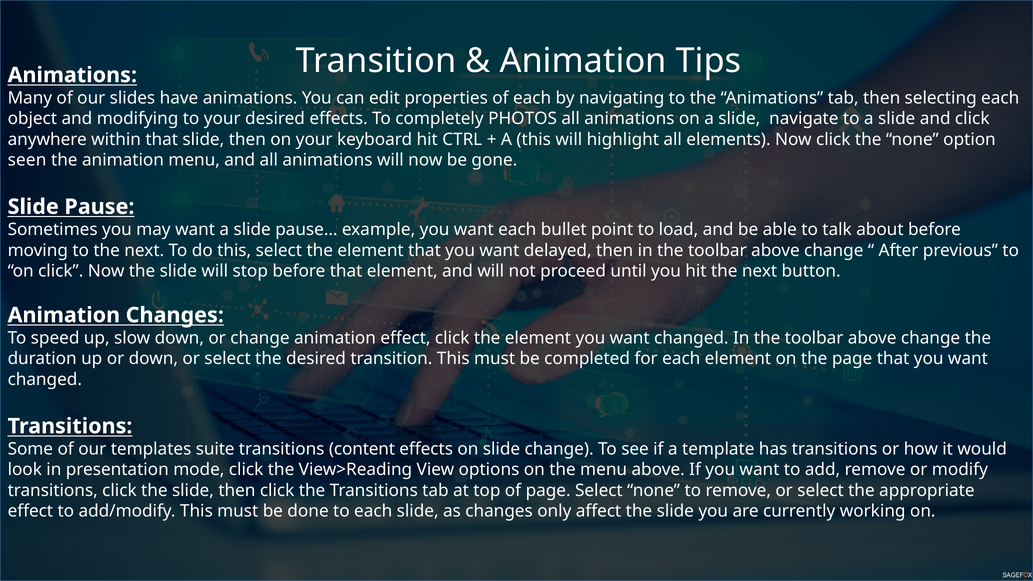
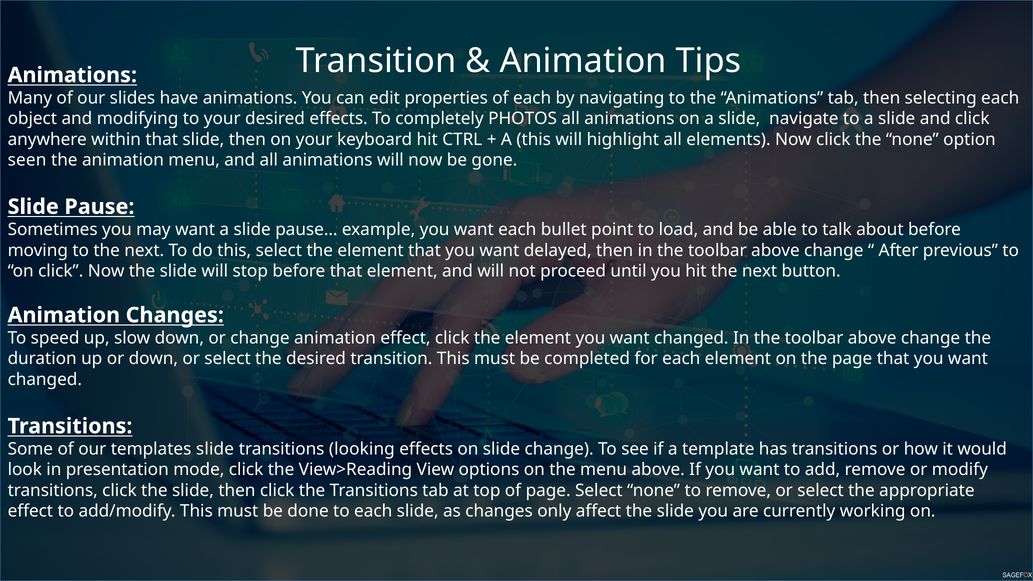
templates suite: suite -> slide (215, 449)
content: content -> looking (362, 449)
